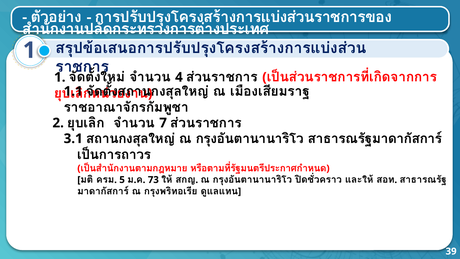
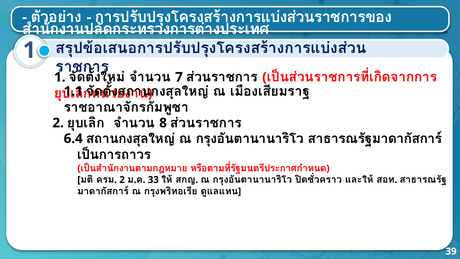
4: 4 -> 7 (179, 77)
7: 7 -> 8 (163, 123)
3.1: 3.1 -> 6.4 (73, 138)
5: 5 -> 2 (122, 180)
73: 73 -> 33 (153, 180)
